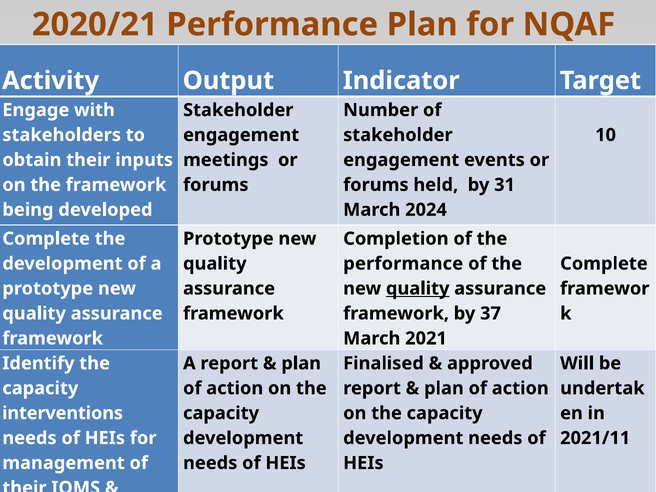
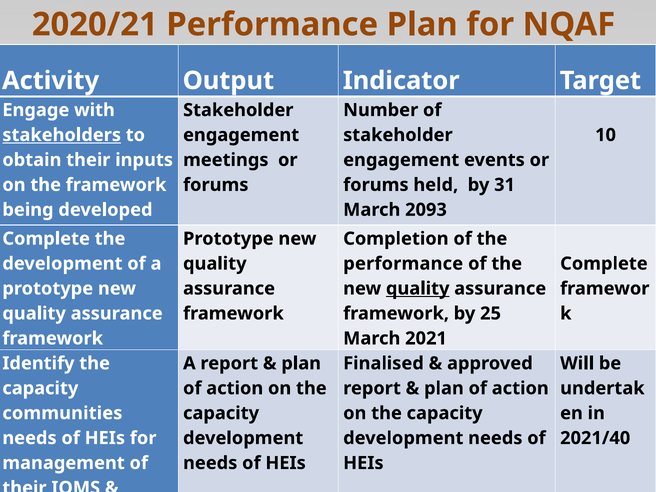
stakeholders underline: none -> present (62, 135)
2024: 2024 -> 2093 (426, 210)
37: 37 -> 25 (491, 313)
interventions: interventions -> communities (62, 413)
2021/11: 2021/11 -> 2021/40 (595, 438)
